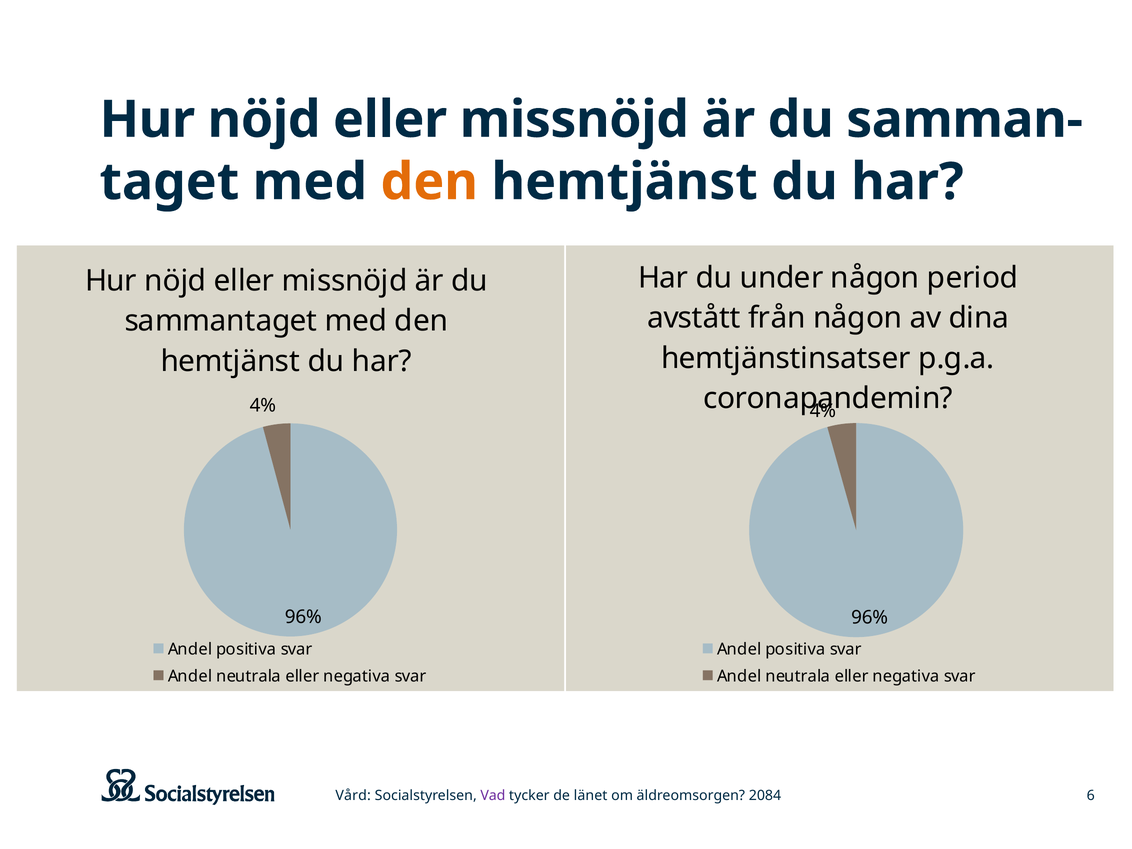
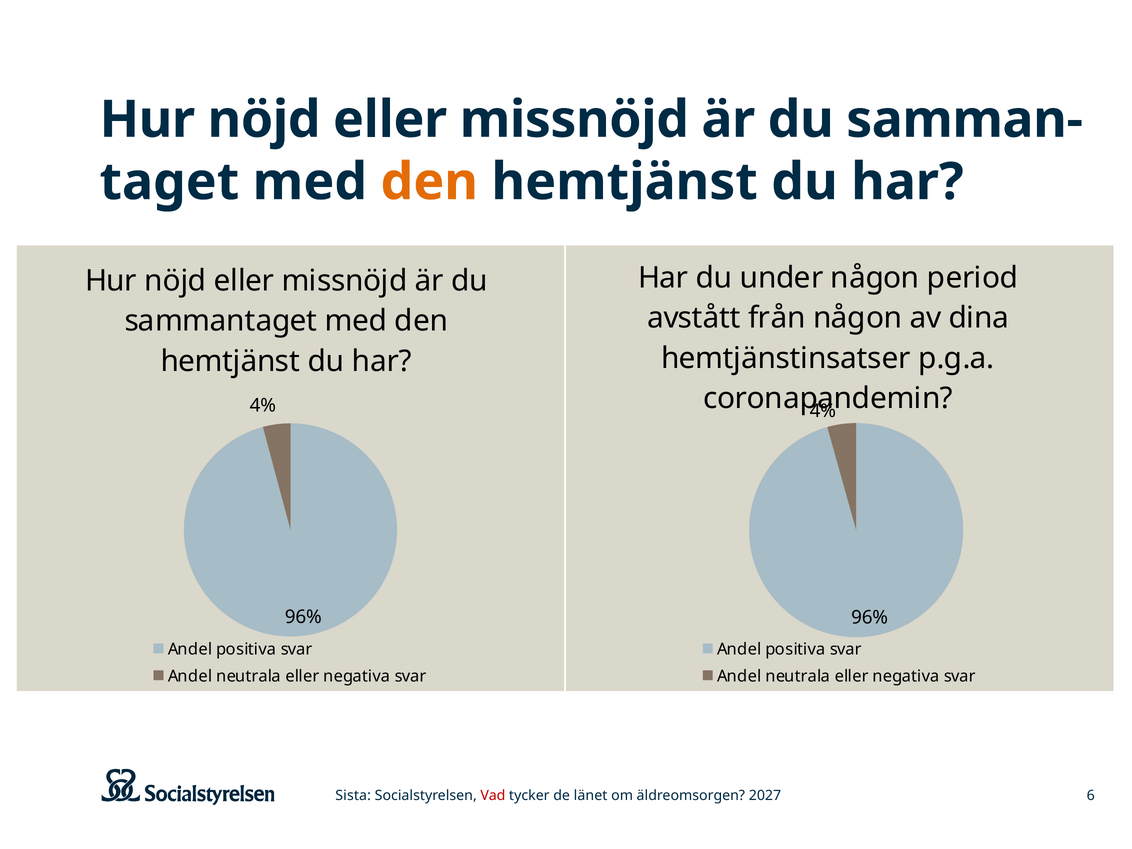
Vård: Vård -> Sista (353, 796)
Vad colour: purple -> red (493, 796)
2084: 2084 -> 2027 (765, 796)
